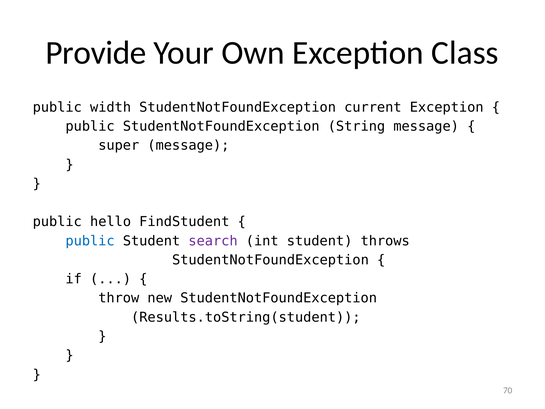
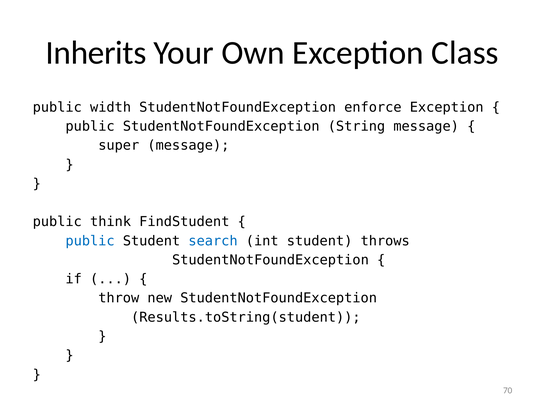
Provide: Provide -> Inherits (96, 53)
current: current -> enforce (373, 107)
hello: hello -> think (111, 222)
search colour: purple -> blue (213, 241)
